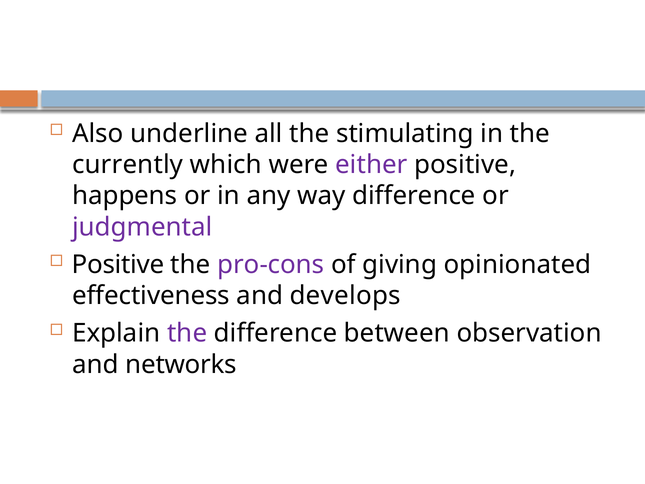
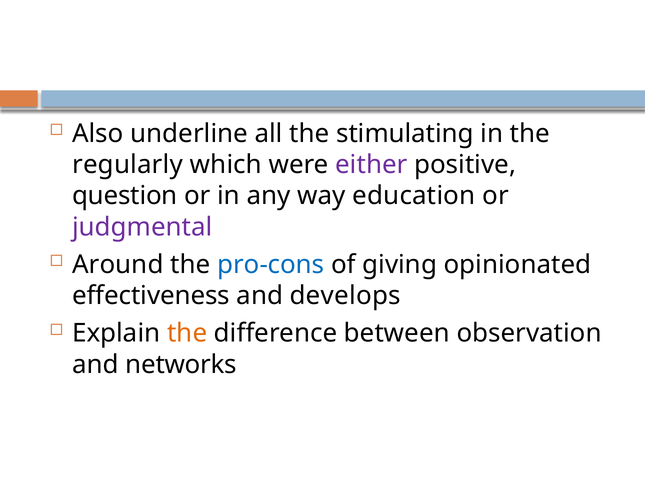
currently: currently -> regularly (128, 165)
happens: happens -> question (125, 196)
way difference: difference -> education (414, 196)
Positive: Positive -> Around (118, 264)
pro-cons colour: purple -> blue (271, 264)
the colour: purple -> orange (187, 333)
